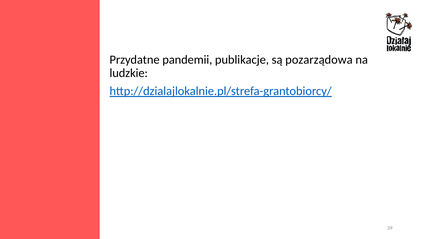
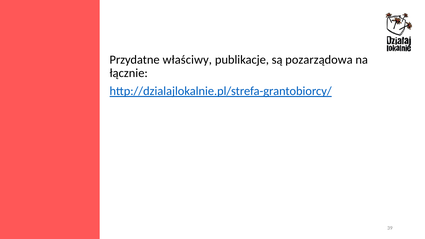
pandemii: pandemii -> właściwy (187, 60)
ludzkie: ludzkie -> łącznie (129, 73)
